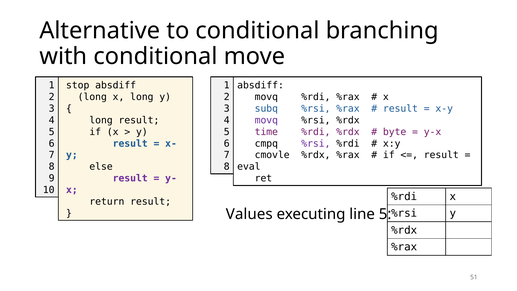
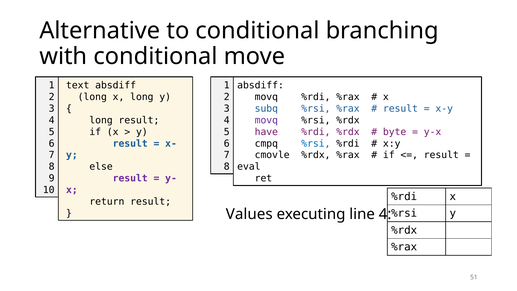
stop: stop -> text (78, 85)
time: time -> have (266, 132)
%rsi colour: purple -> blue (316, 143)
line 5: 5 -> 4 (385, 214)
